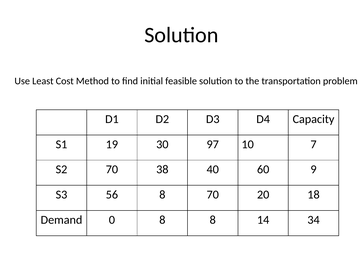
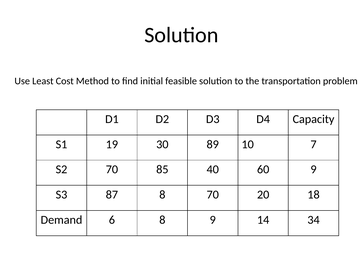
97: 97 -> 89 (213, 144)
38: 38 -> 85 (162, 170)
56: 56 -> 87 (112, 195)
0: 0 -> 6 (112, 220)
8 8: 8 -> 9 (213, 220)
